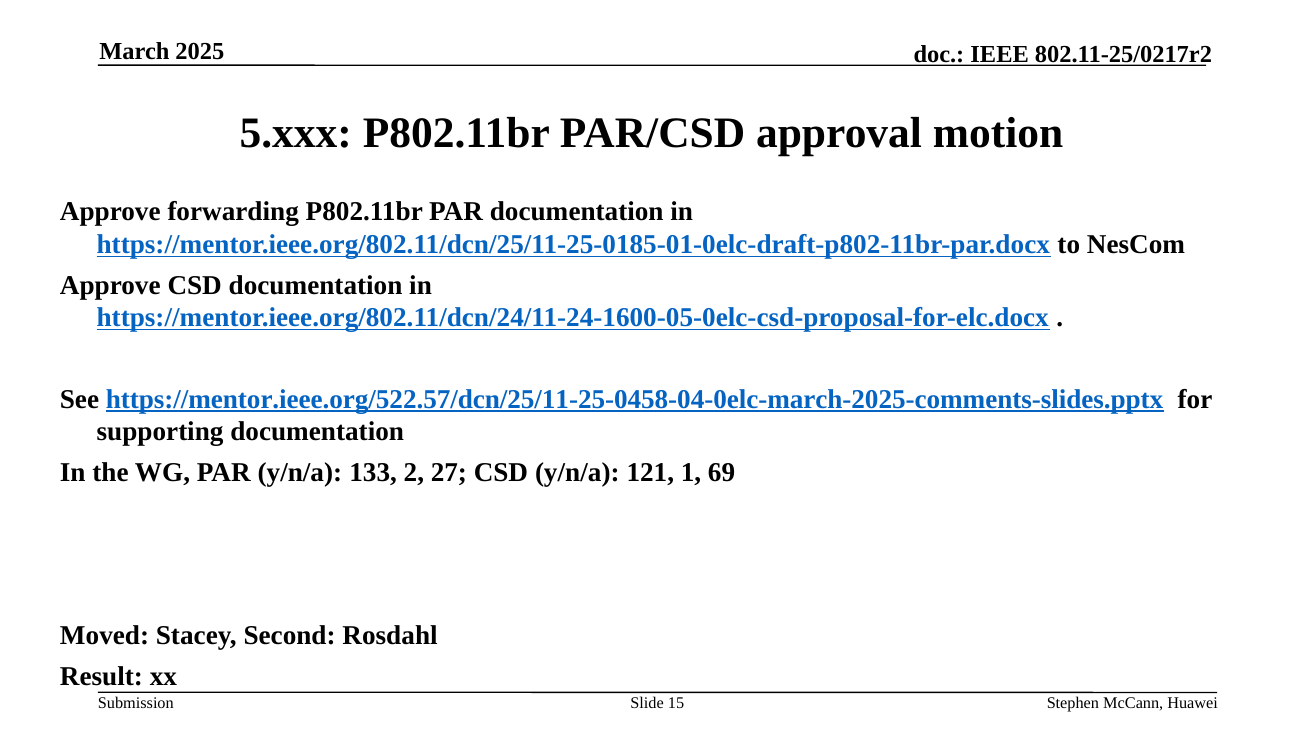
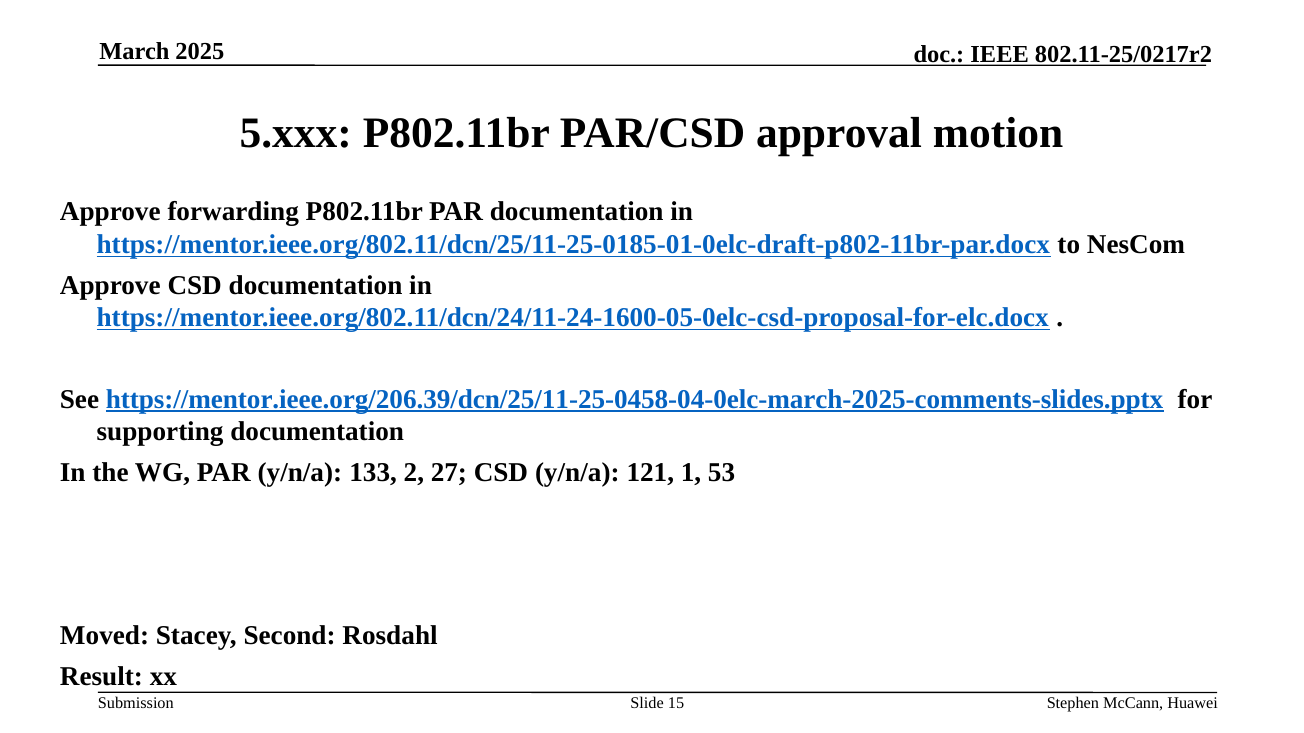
https://mentor.ieee.org/522.57/dcn/25/11-25-0458-04-0elc-march-2025-comments-slides.pptx: https://mentor.ieee.org/522.57/dcn/25/11-25-0458-04-0elc-march-2025-comments-slides.pptx -> https://mentor.ieee.org/206.39/dcn/25/11-25-0458-04-0elc-march-2025-comments-slides.pptx (635, 400)
69: 69 -> 53 (722, 473)
